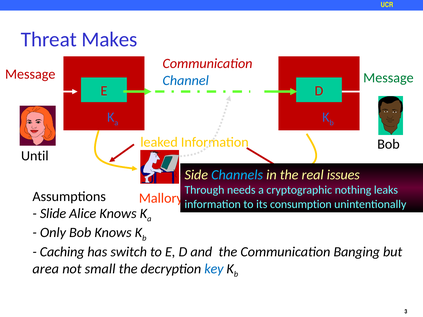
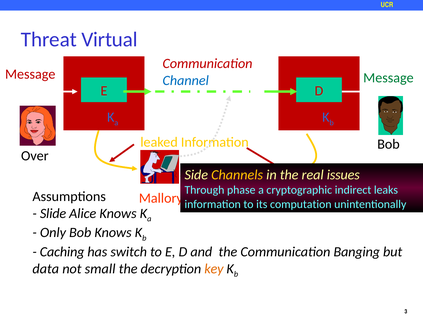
Makes: Makes -> Virtual (110, 40)
Until: Until -> Over (35, 156)
Channels colour: light blue -> yellow (237, 175)
needs: needs -> phase (241, 190)
nothing: nothing -> indirect (353, 190)
consumption: consumption -> computation (301, 204)
area: area -> data (46, 269)
key colour: blue -> orange (214, 269)
